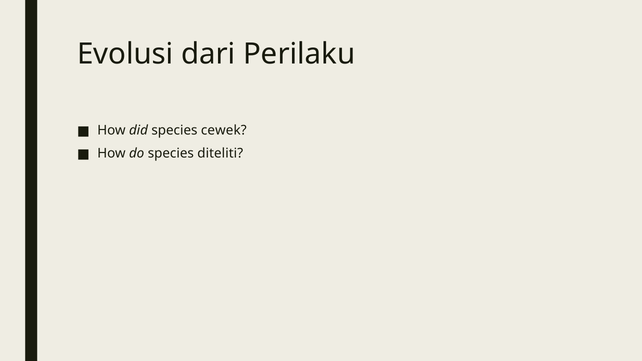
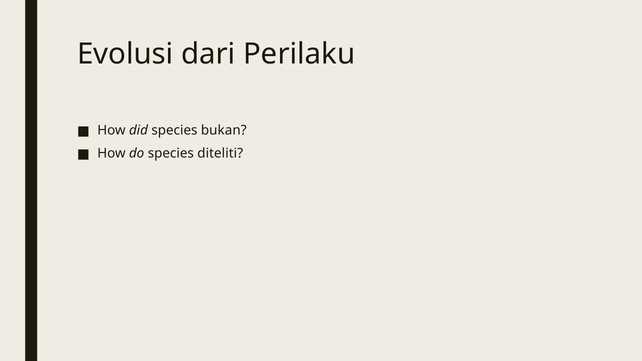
cewek: cewek -> bukan (224, 130)
